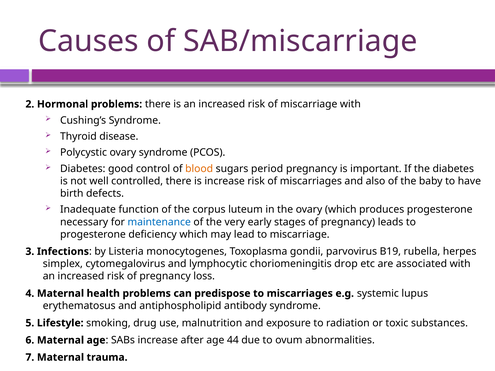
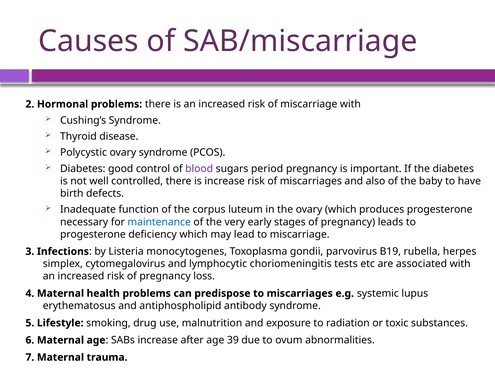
blood colour: orange -> purple (199, 169)
drop: drop -> tests (346, 264)
44: 44 -> 39 (233, 340)
